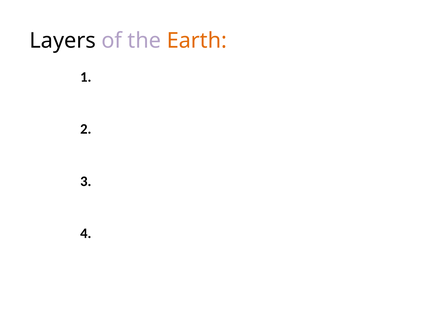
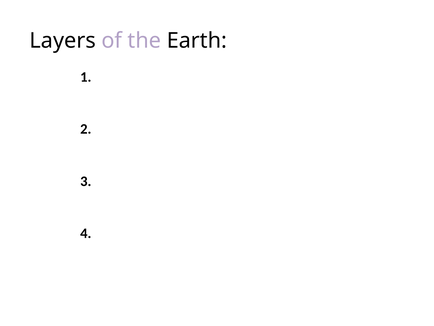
Earth colour: orange -> black (197, 41)
